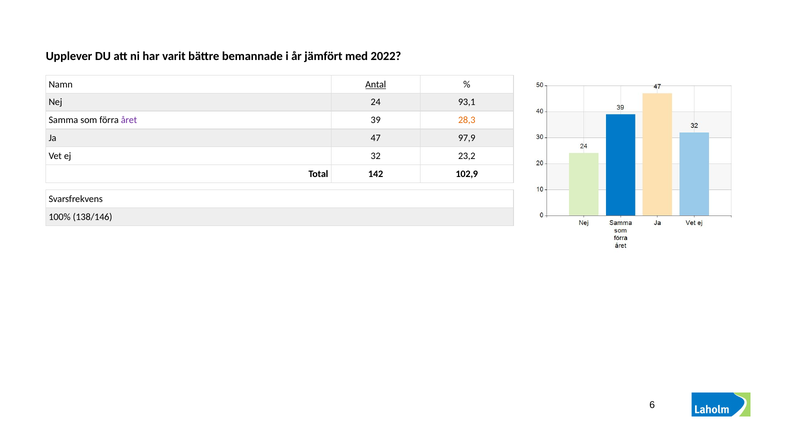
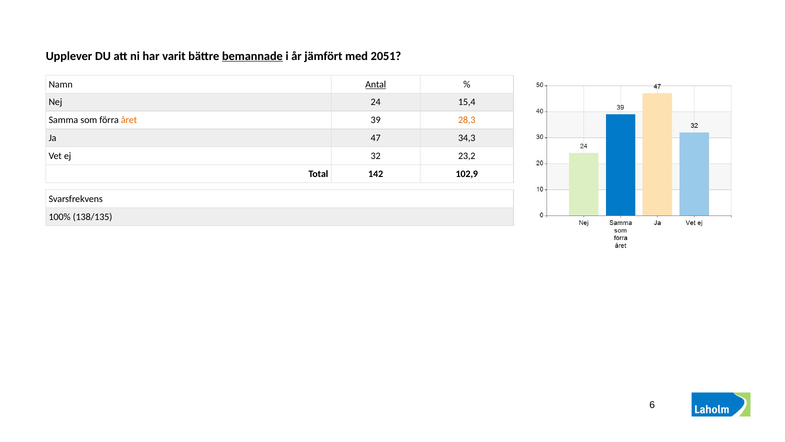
bemannade underline: none -> present (252, 56)
2022: 2022 -> 2051 (386, 56)
93,1: 93,1 -> 15,4 (467, 102)
året colour: purple -> orange (129, 120)
97,9: 97,9 -> 34,3 (467, 138)
138/146: 138/146 -> 138/135 (93, 217)
